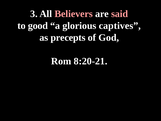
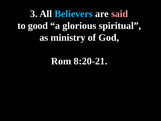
Believers colour: pink -> light blue (74, 14)
captives: captives -> spiritual (120, 26)
precepts: precepts -> ministry (68, 37)
